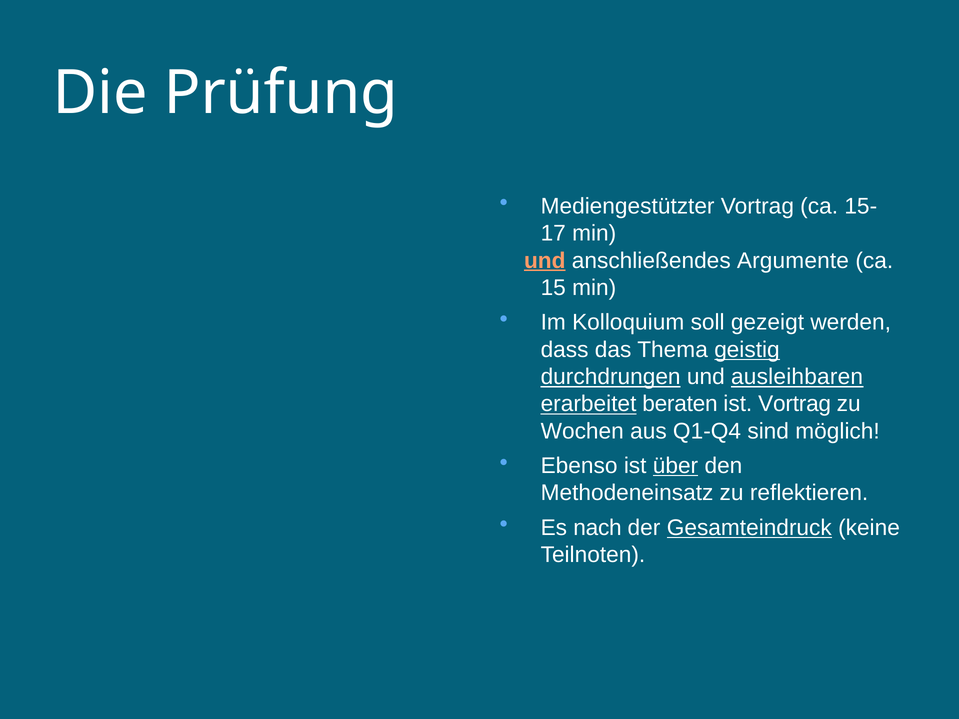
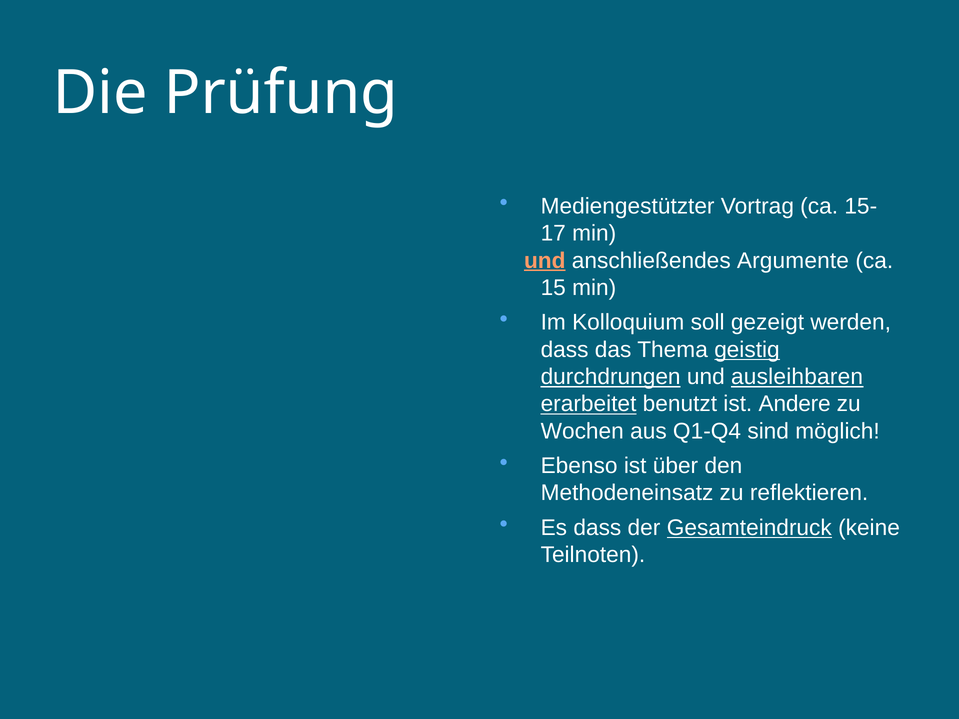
beraten: beraten -> benutzt (680, 404)
ist Vortrag: Vortrag -> Andere (795, 404)
über underline: present -> none (675, 466)
Es nach: nach -> dass (597, 528)
